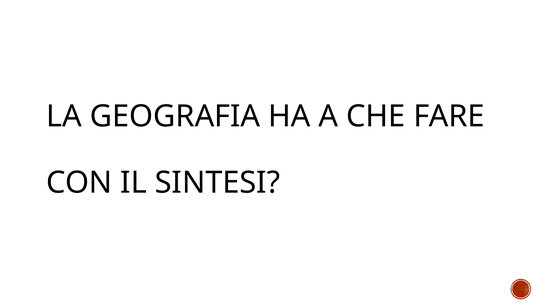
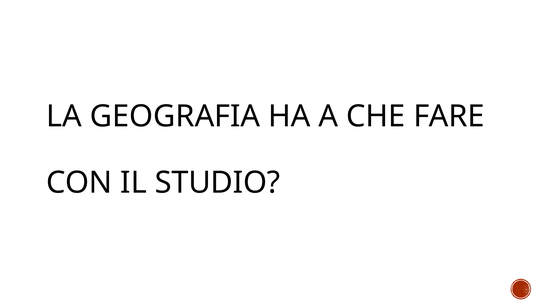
SINTESI: SINTESI -> STUDIO (217, 183)
